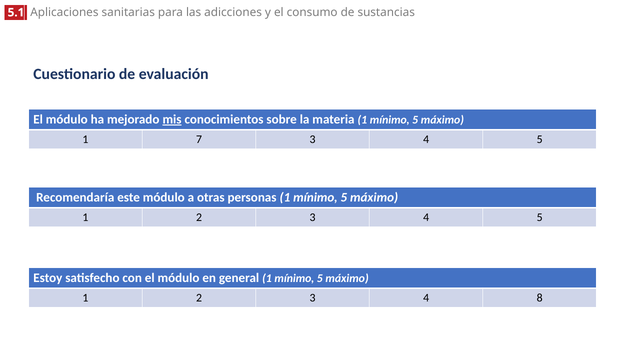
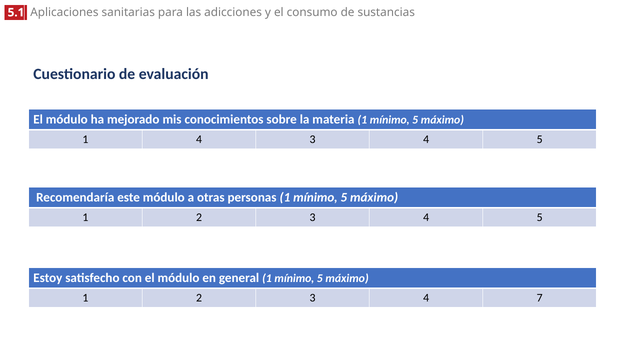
mis underline: present -> none (172, 120)
1 7: 7 -> 4 (199, 139)
8: 8 -> 7 (540, 298)
